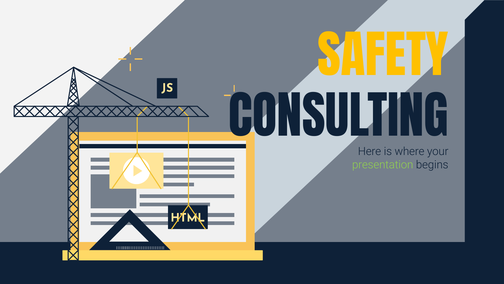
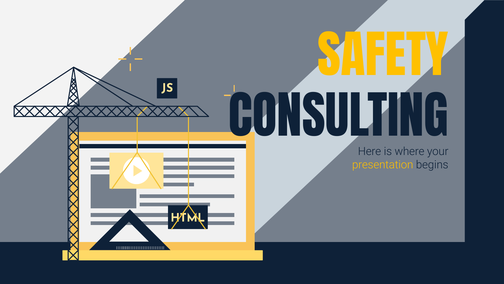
presentation colour: light green -> yellow (383, 165)
